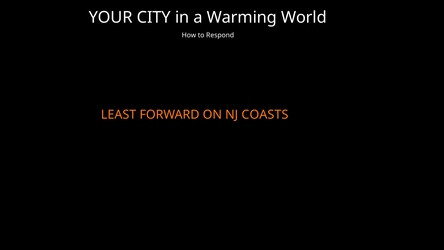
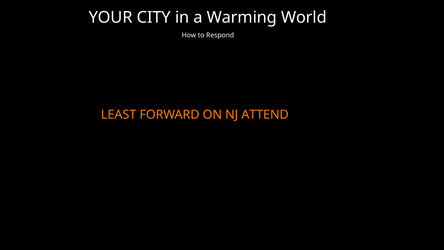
COASTS: COASTS -> ATTEND (265, 115)
